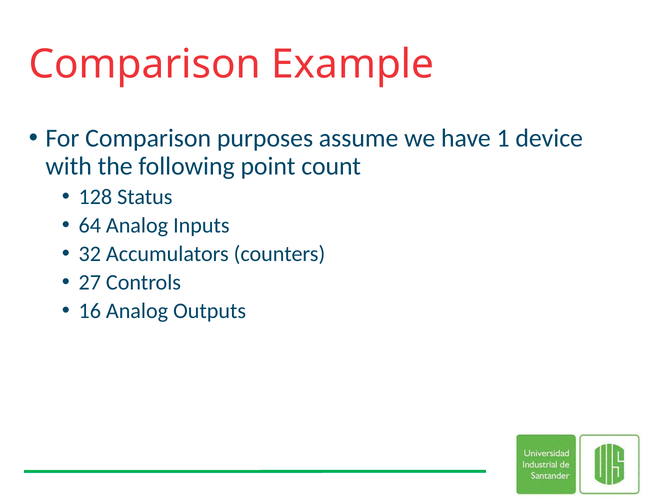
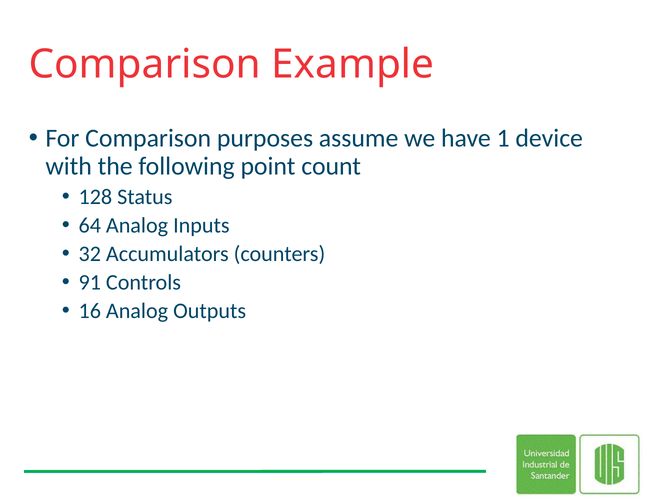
27: 27 -> 91 (90, 282)
